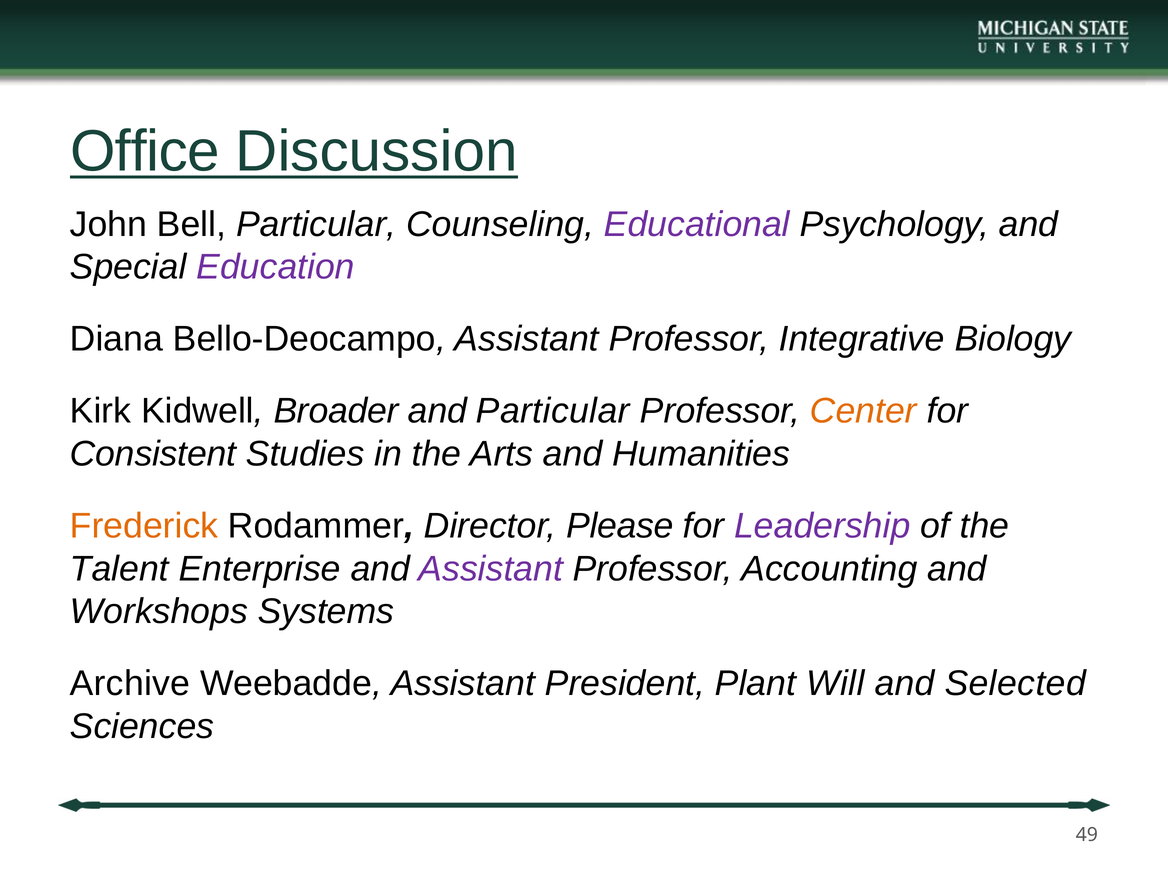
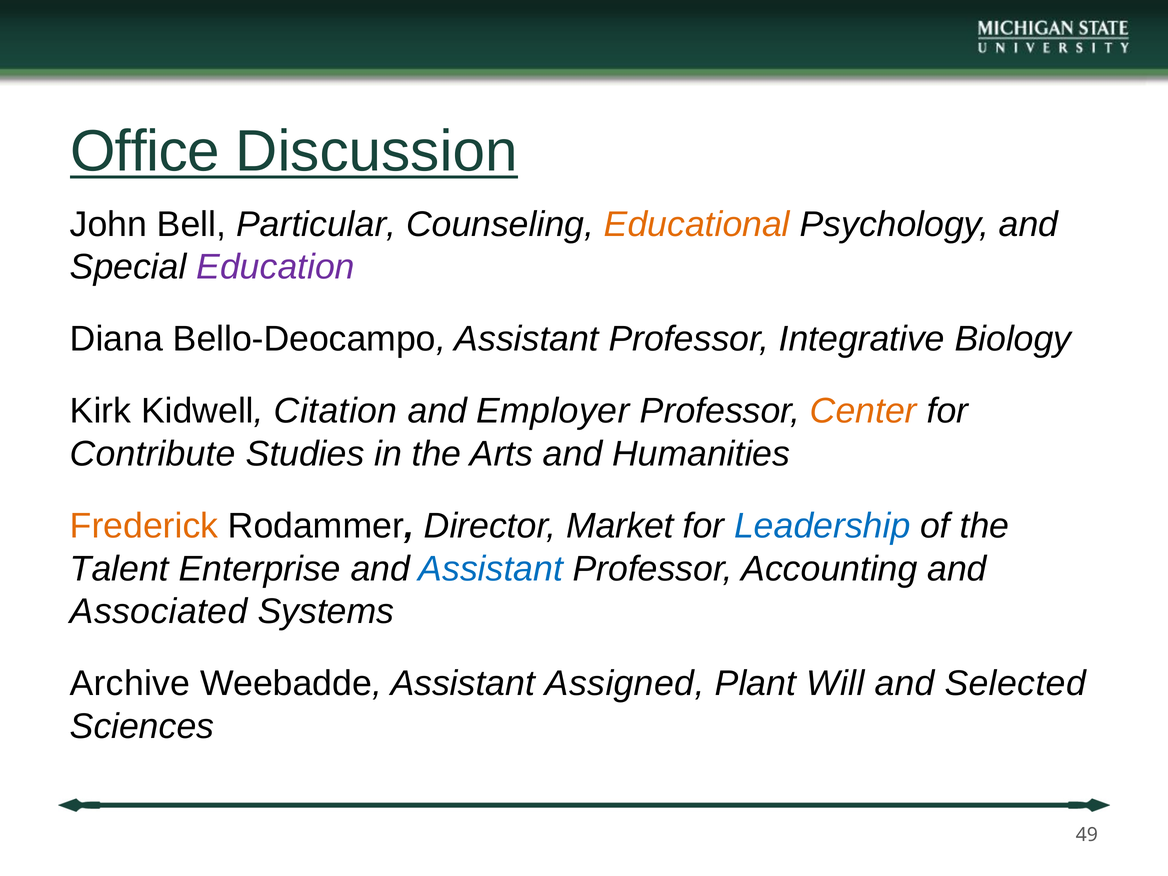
Educational colour: purple -> orange (697, 224)
Broader: Broader -> Citation (336, 411)
and Particular: Particular -> Employer (553, 411)
Consistent: Consistent -> Contribute (153, 454)
Please: Please -> Market (620, 526)
Leadership colour: purple -> blue (822, 526)
Assistant colour: purple -> blue (491, 569)
Workshops: Workshops -> Associated (159, 612)
President: President -> Assigned (625, 684)
